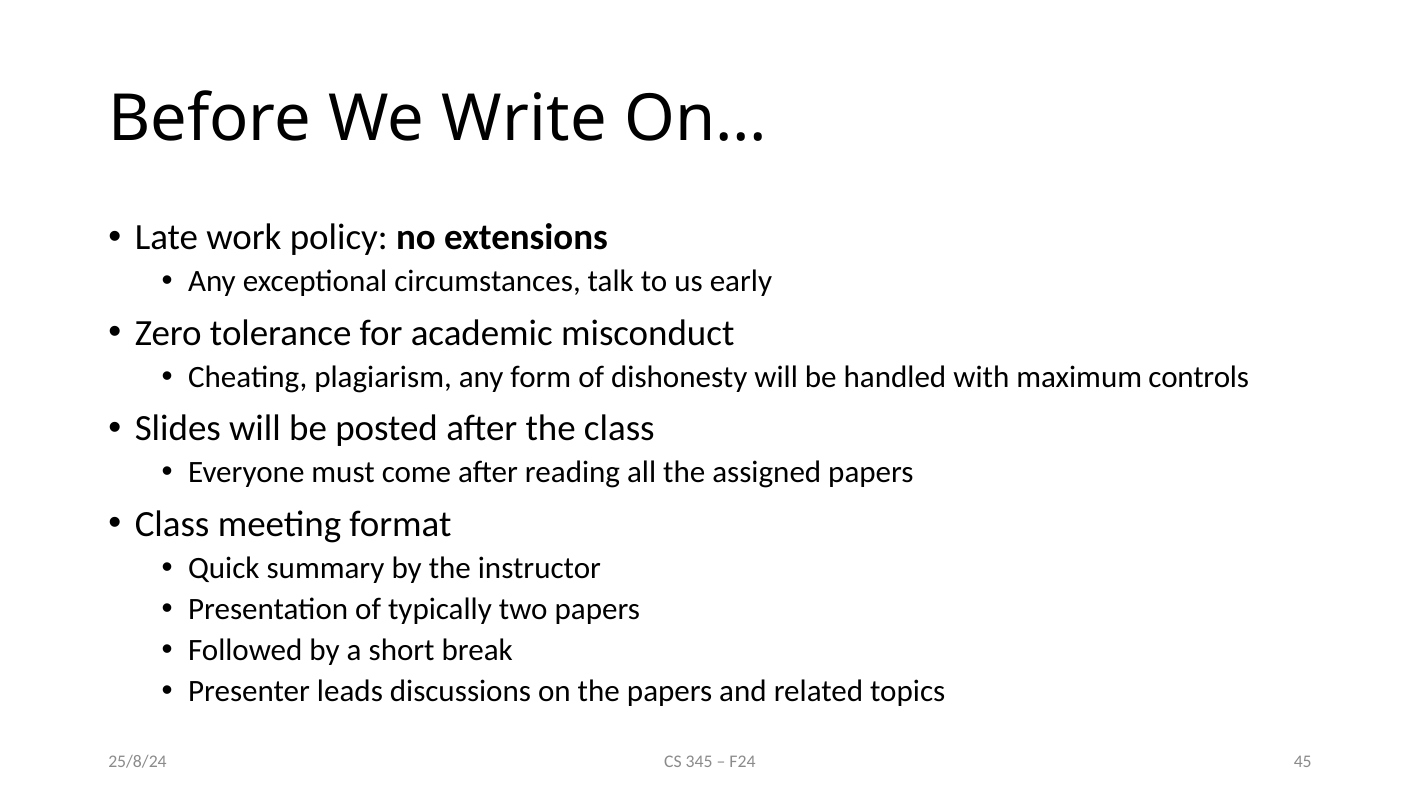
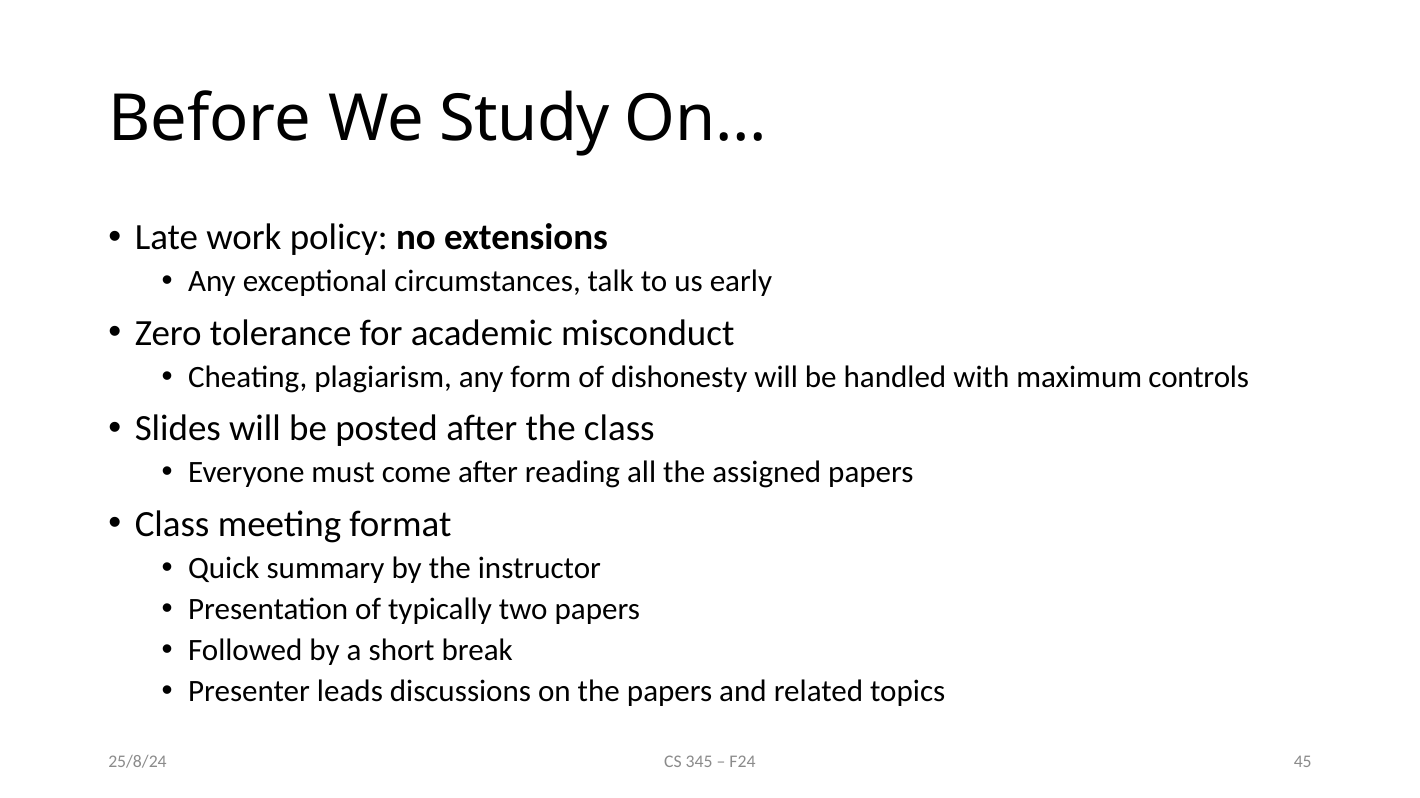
Write: Write -> Study (525, 119)
